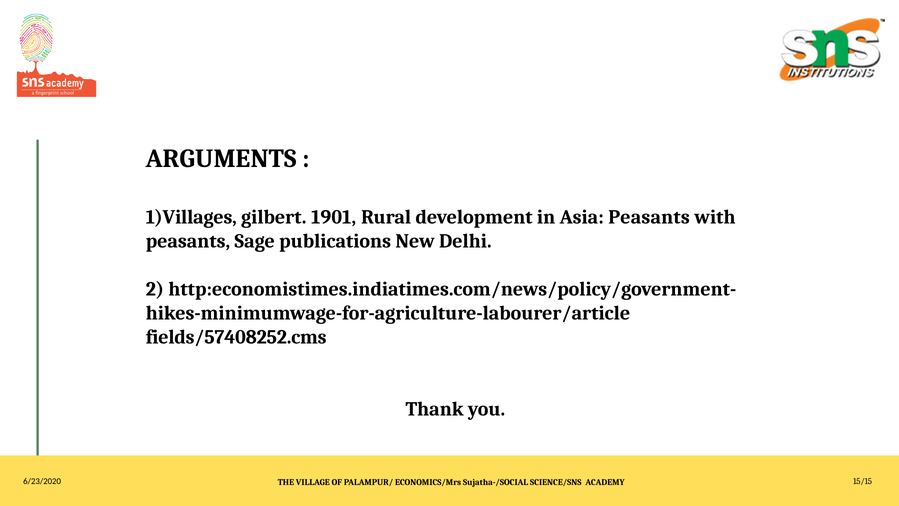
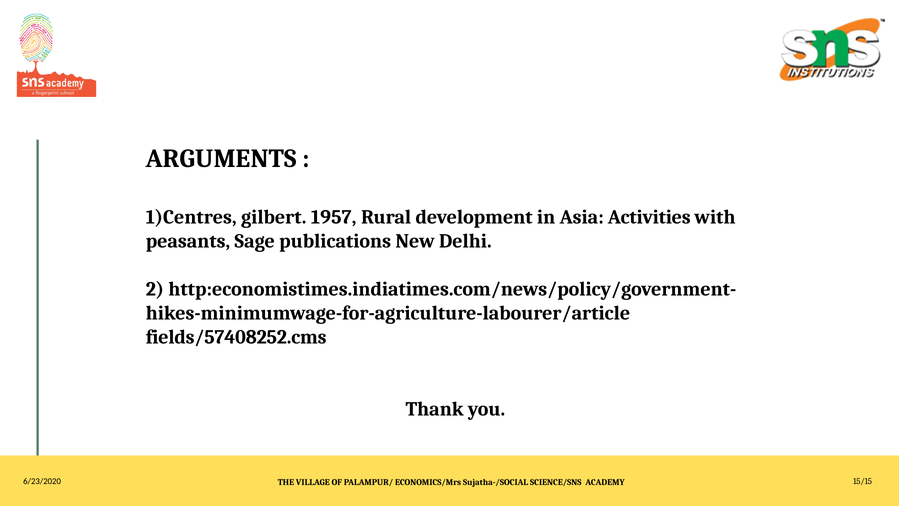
1)Villages: 1)Villages -> 1)Centres (191, 217)
1901: 1901 -> 1957 (334, 217)
Asia Peasants: Peasants -> Activities (649, 217)
